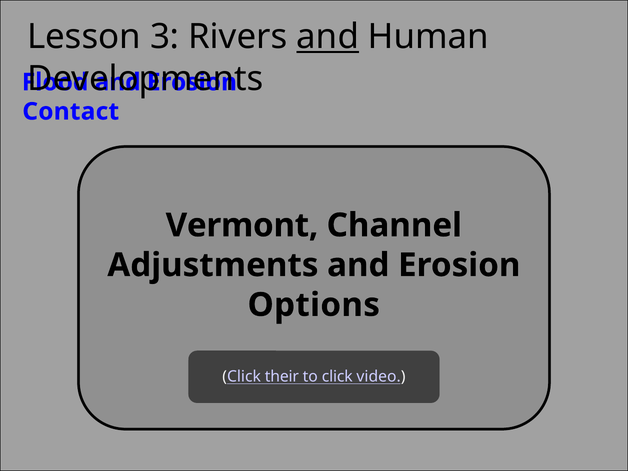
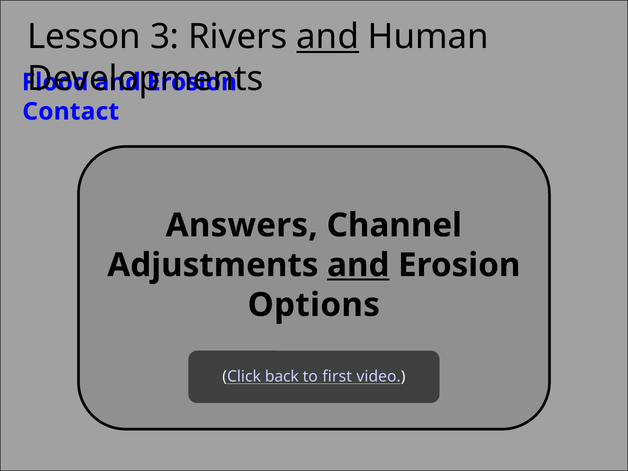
Vermont: Vermont -> Answers (242, 225)
and underline: none -> present (358, 265)
their: their -> back (282, 377)
to click: click -> first (337, 377)
